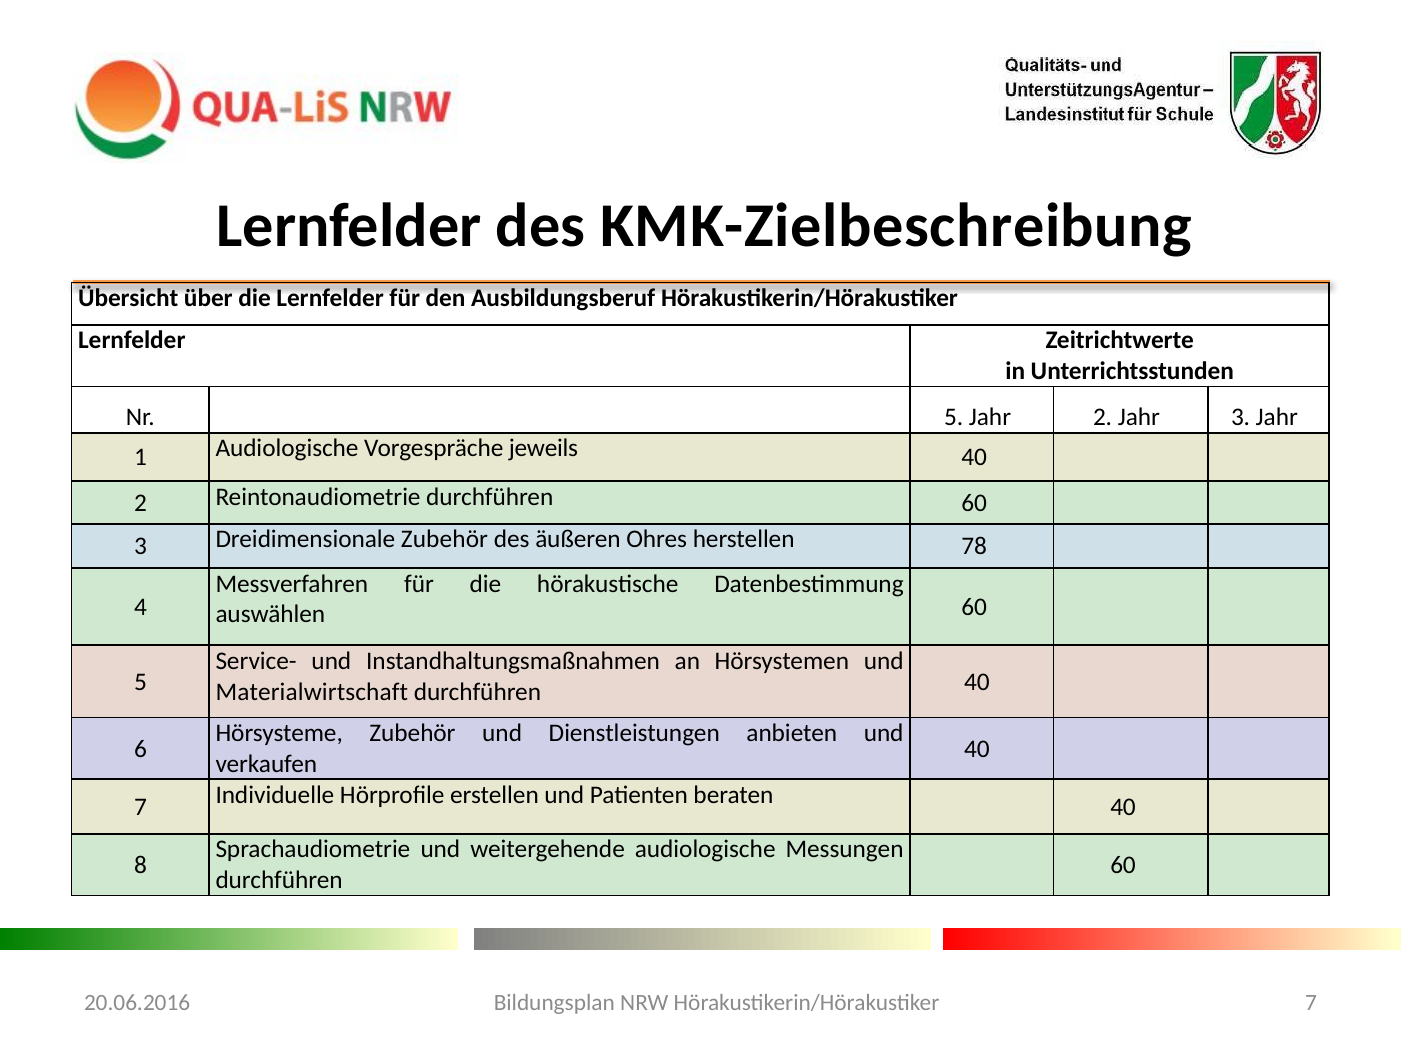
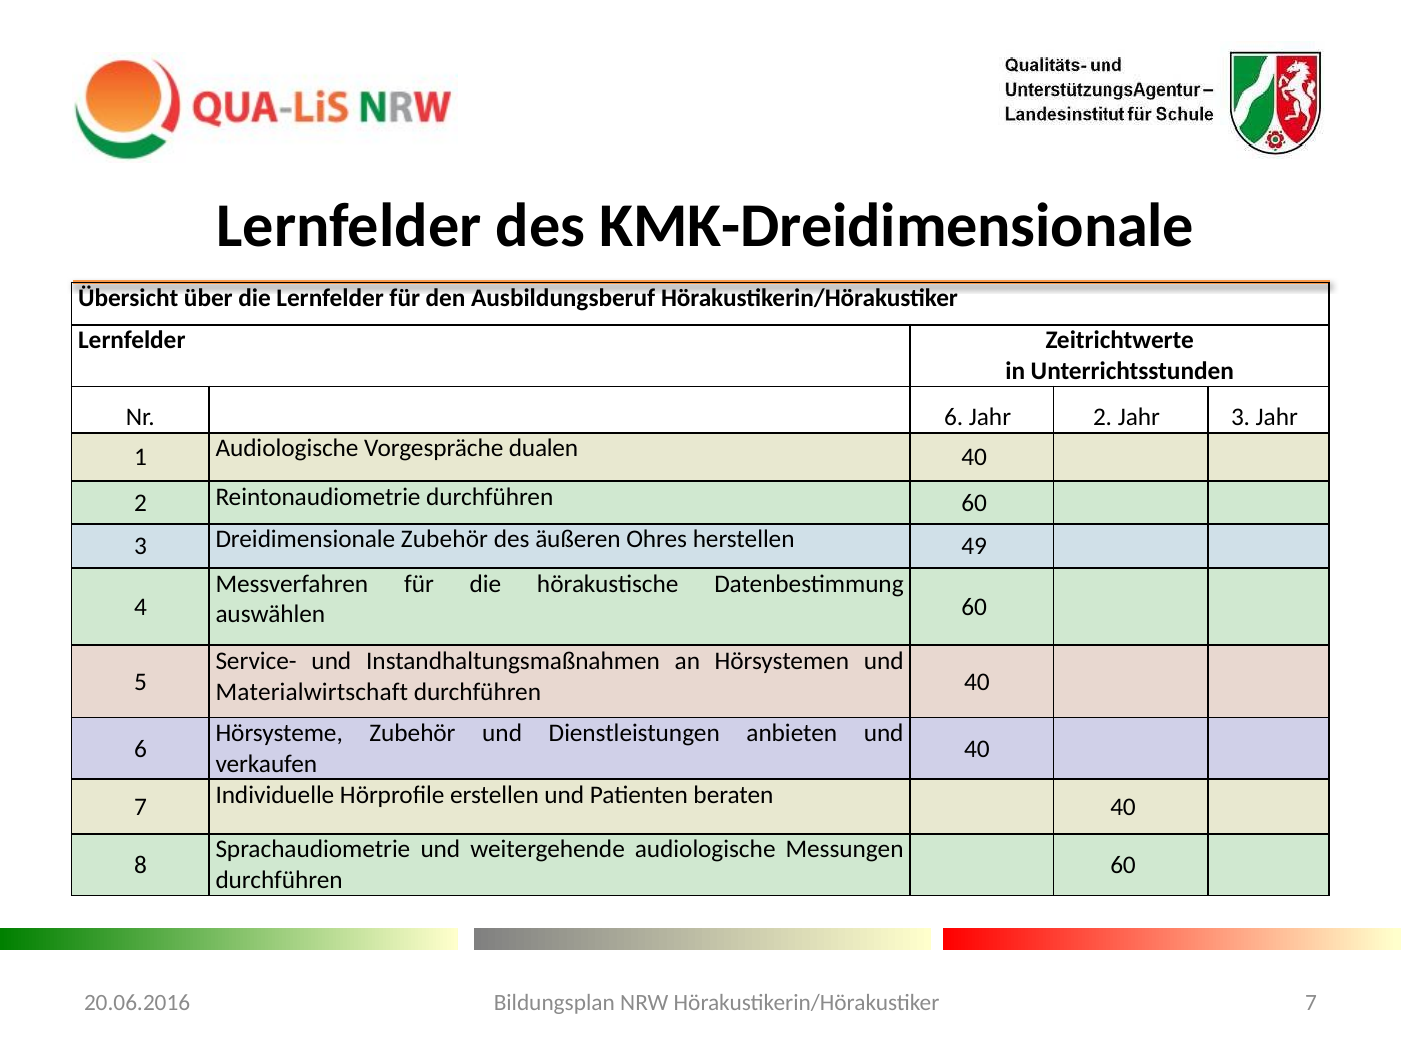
KMK-Zielbeschreibung: KMK-Zielbeschreibung -> KMK-Dreidimensionale (897, 226)
Nr 5: 5 -> 6 (954, 418)
jeweils: jeweils -> dualen (544, 449)
78: 78 -> 49 (974, 547)
